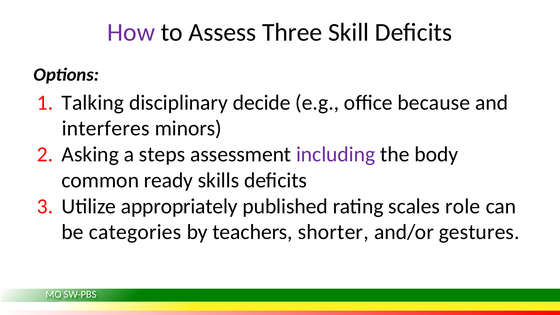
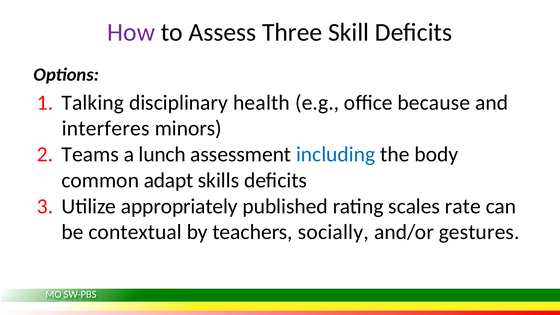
decide: decide -> health (262, 103)
Asking: Asking -> Teams (90, 154)
steps: steps -> lunch (162, 154)
including colour: purple -> blue (336, 154)
ready: ready -> adapt (169, 180)
role: role -> rate (463, 206)
categories: categories -> contextual (135, 232)
shorter: shorter -> socially (333, 232)
